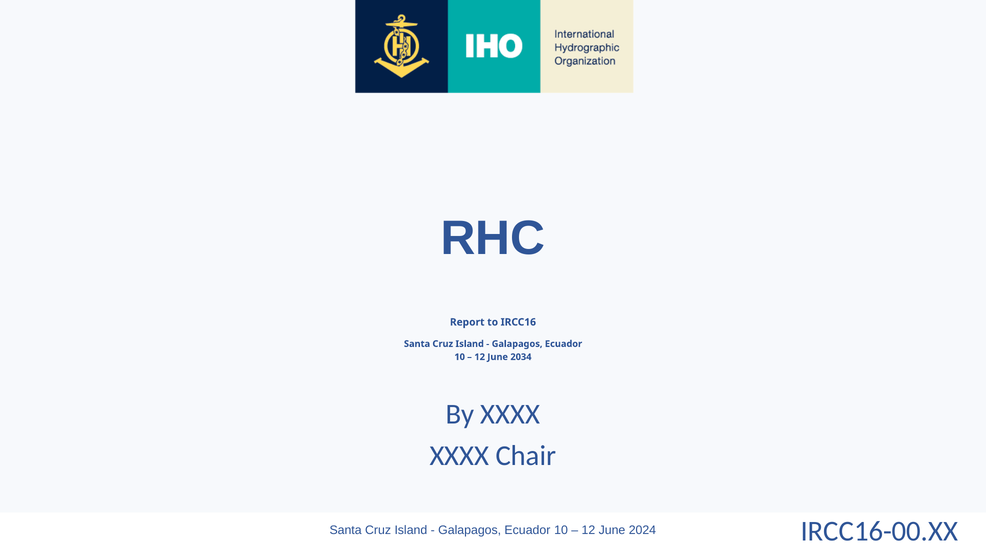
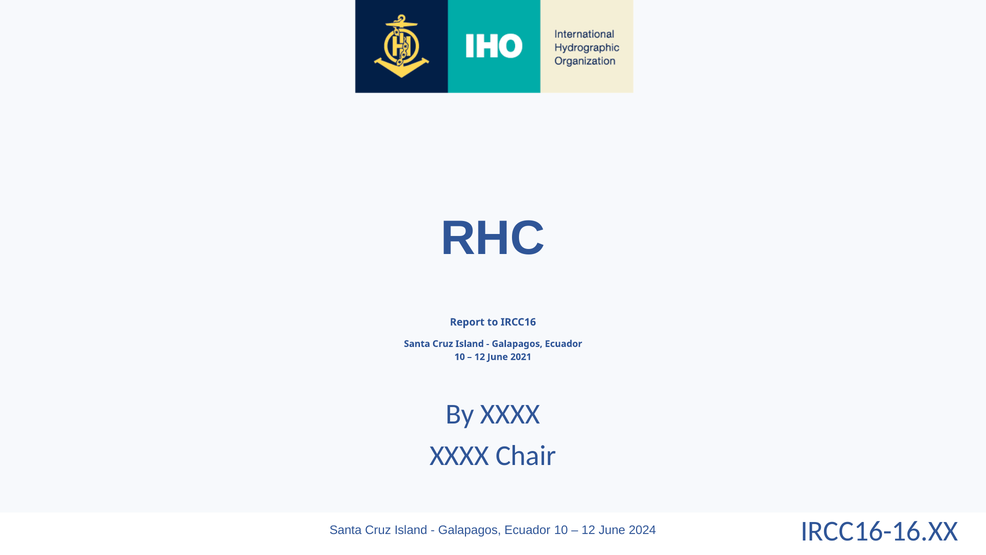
2034: 2034 -> 2021 (521, 357)
IRCC16-00.XX: IRCC16-00.XX -> IRCC16-16.XX (879, 531)
